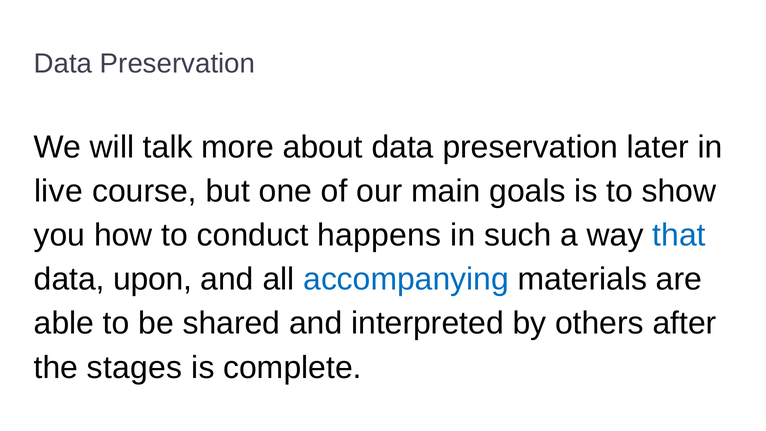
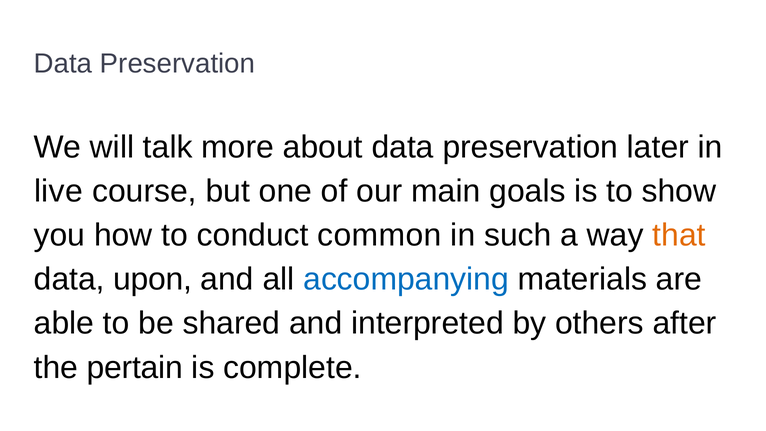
happens: happens -> common (379, 235)
that colour: blue -> orange (679, 235)
stages: stages -> pertain (135, 367)
